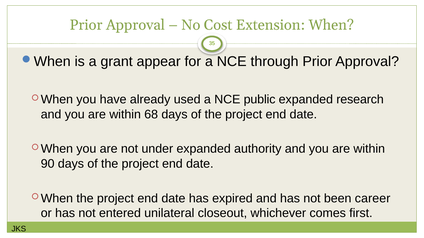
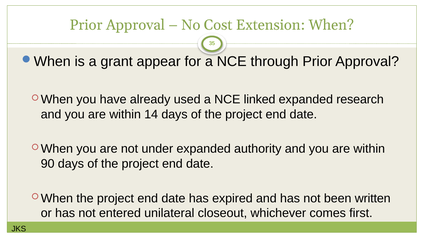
public: public -> linked (260, 100)
68: 68 -> 14 (151, 115)
career: career -> written (373, 199)
